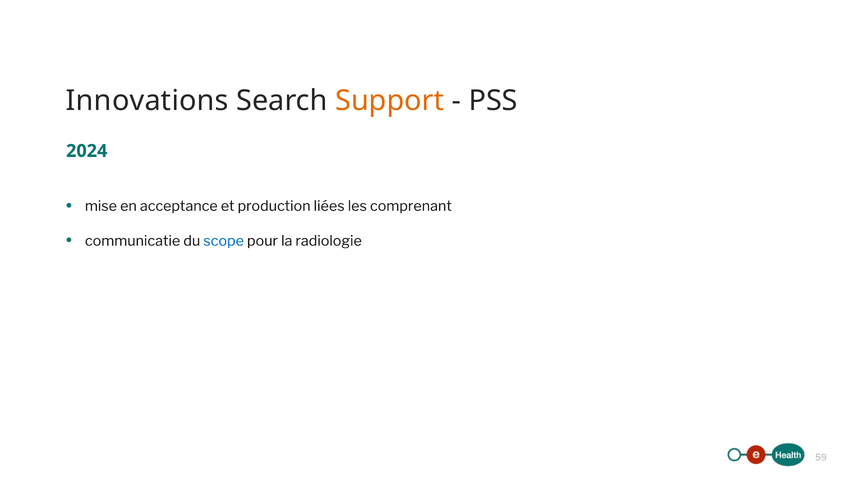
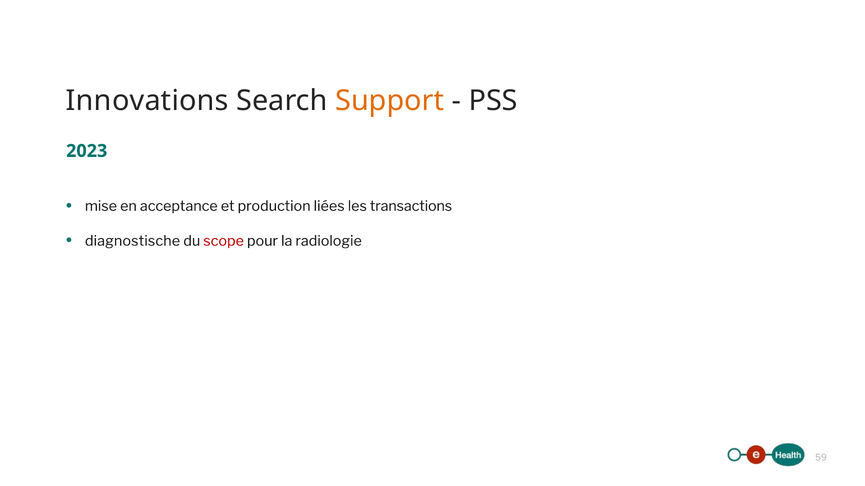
2024: 2024 -> 2023 (87, 151)
comprenant: comprenant -> transactions (411, 206)
communicatie: communicatie -> diagnostische (132, 241)
scope colour: blue -> red (224, 241)
